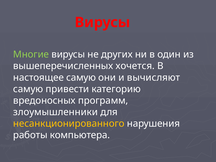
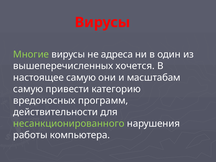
других: других -> адреса (117, 54)
вычисляют: вычисляют -> масштабам (154, 78)
злоумышленники: злоумышленники -> действительности (56, 112)
несанкционированного colour: yellow -> light green (69, 124)
